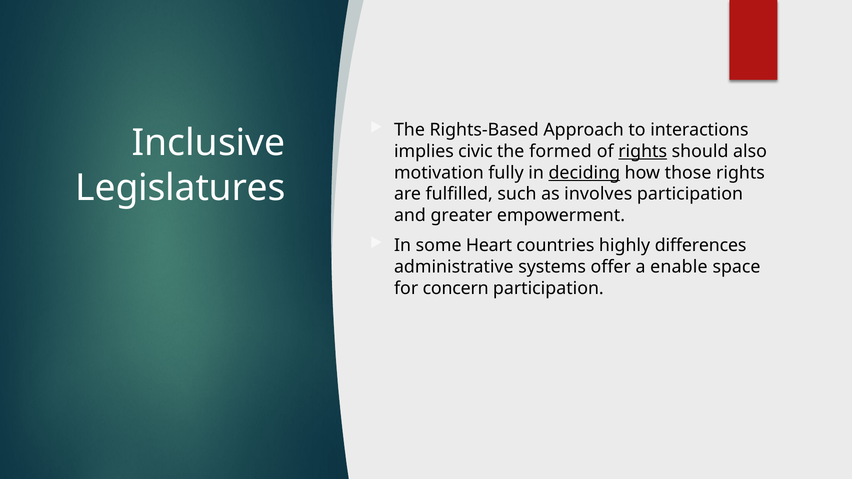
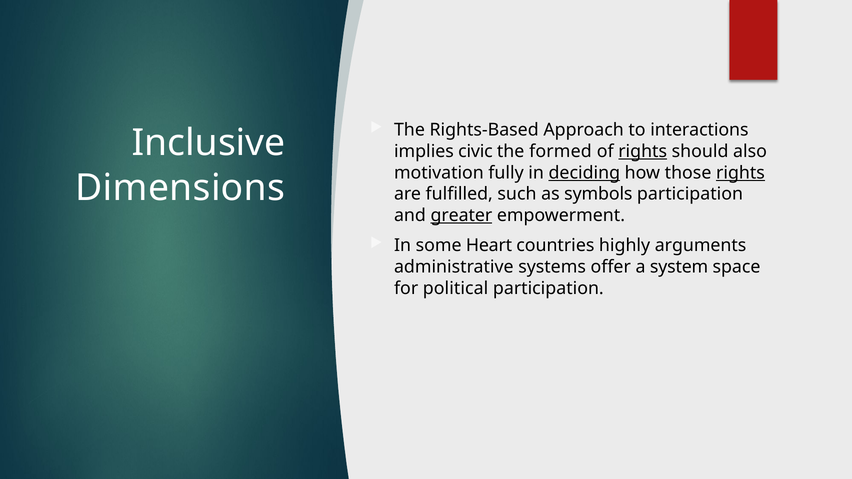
rights underline: none -> present (740, 173)
Legislatures: Legislatures -> Dimensions (180, 188)
involves: involves -> symbols (598, 194)
greater underline: none -> present (461, 215)
differences: differences -> arguments (701, 246)
enable: enable -> system (679, 267)
concern: concern -> political (456, 288)
